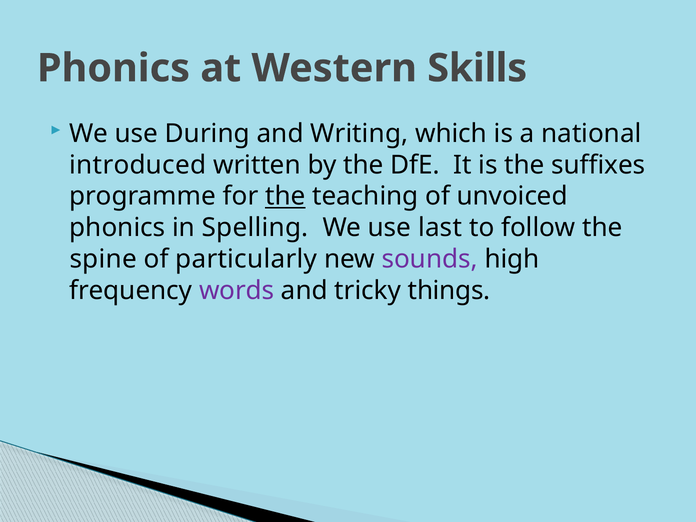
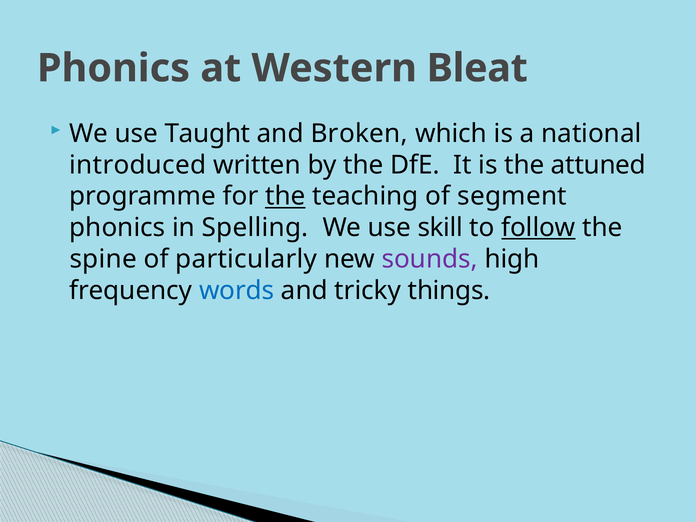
Skills: Skills -> Bleat (477, 68)
During: During -> Taught (208, 134)
Writing: Writing -> Broken (359, 134)
suffixes: suffixes -> attuned (598, 165)
unvoiced: unvoiced -> segment (512, 196)
last: last -> skill (440, 228)
follow underline: none -> present (538, 228)
words colour: purple -> blue (237, 290)
